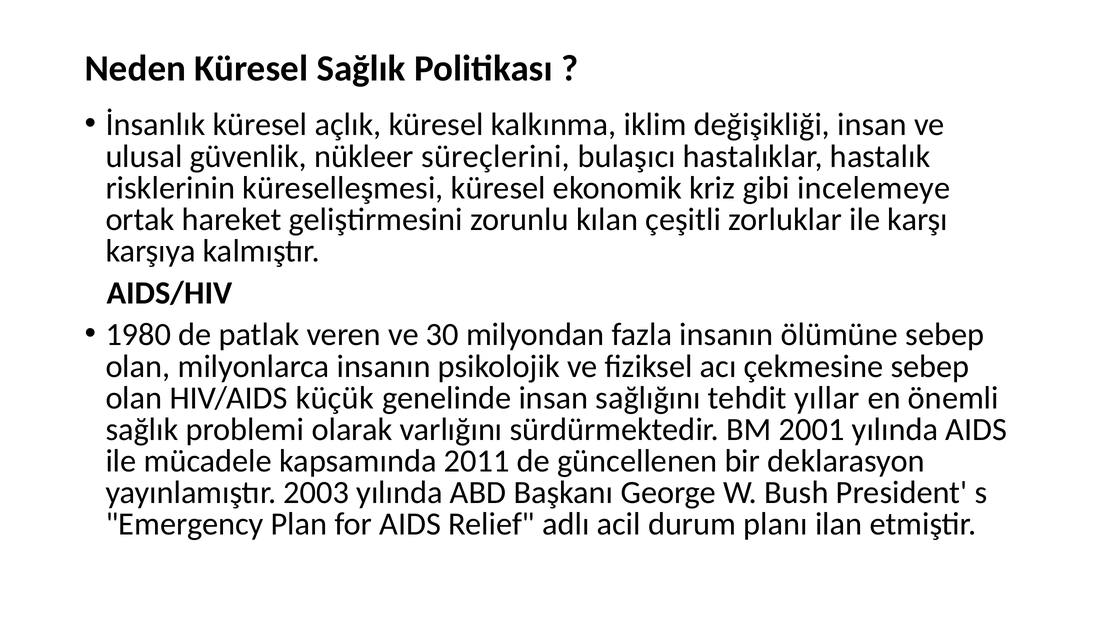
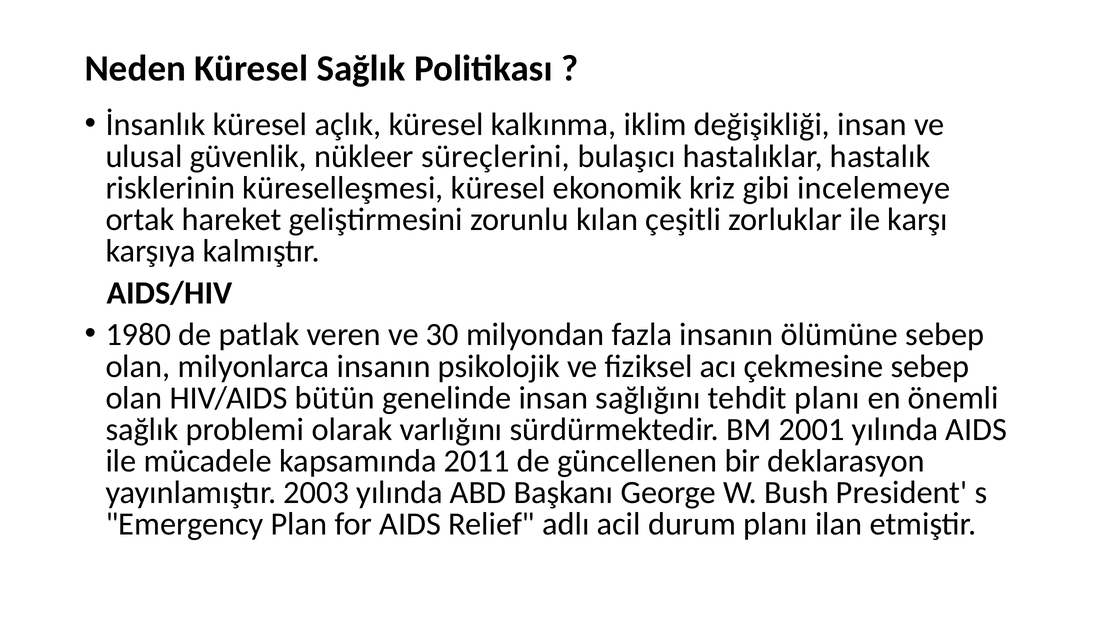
küçük: küçük -> bütün (335, 398)
tehdit yıllar: yıllar -> planı (827, 398)
